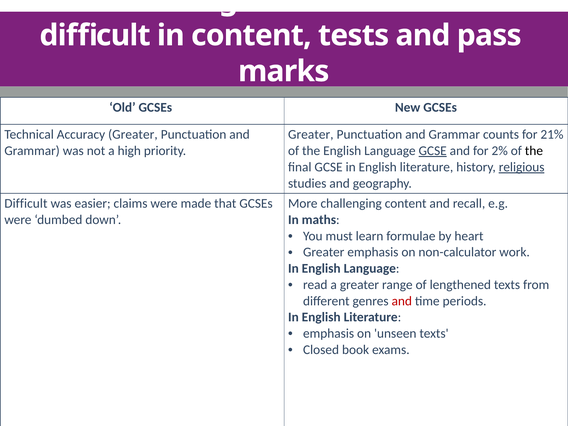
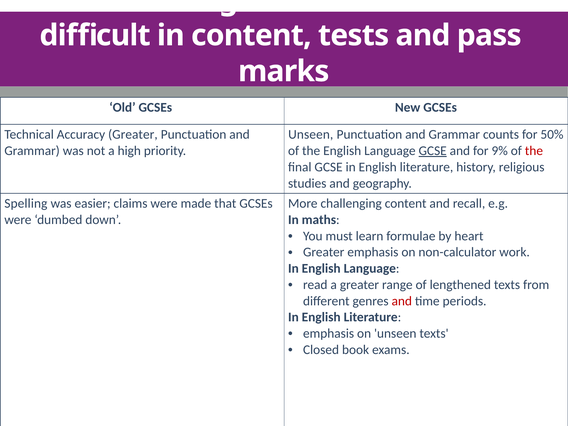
Greater: Greater -> Unseen (311, 135)
21%: 21% -> 50% (552, 135)
2%: 2% -> 9% (500, 151)
the colour: black -> red (534, 151)
religious underline: present -> none (522, 167)
Difficult: Difficult -> Spelling (26, 204)
